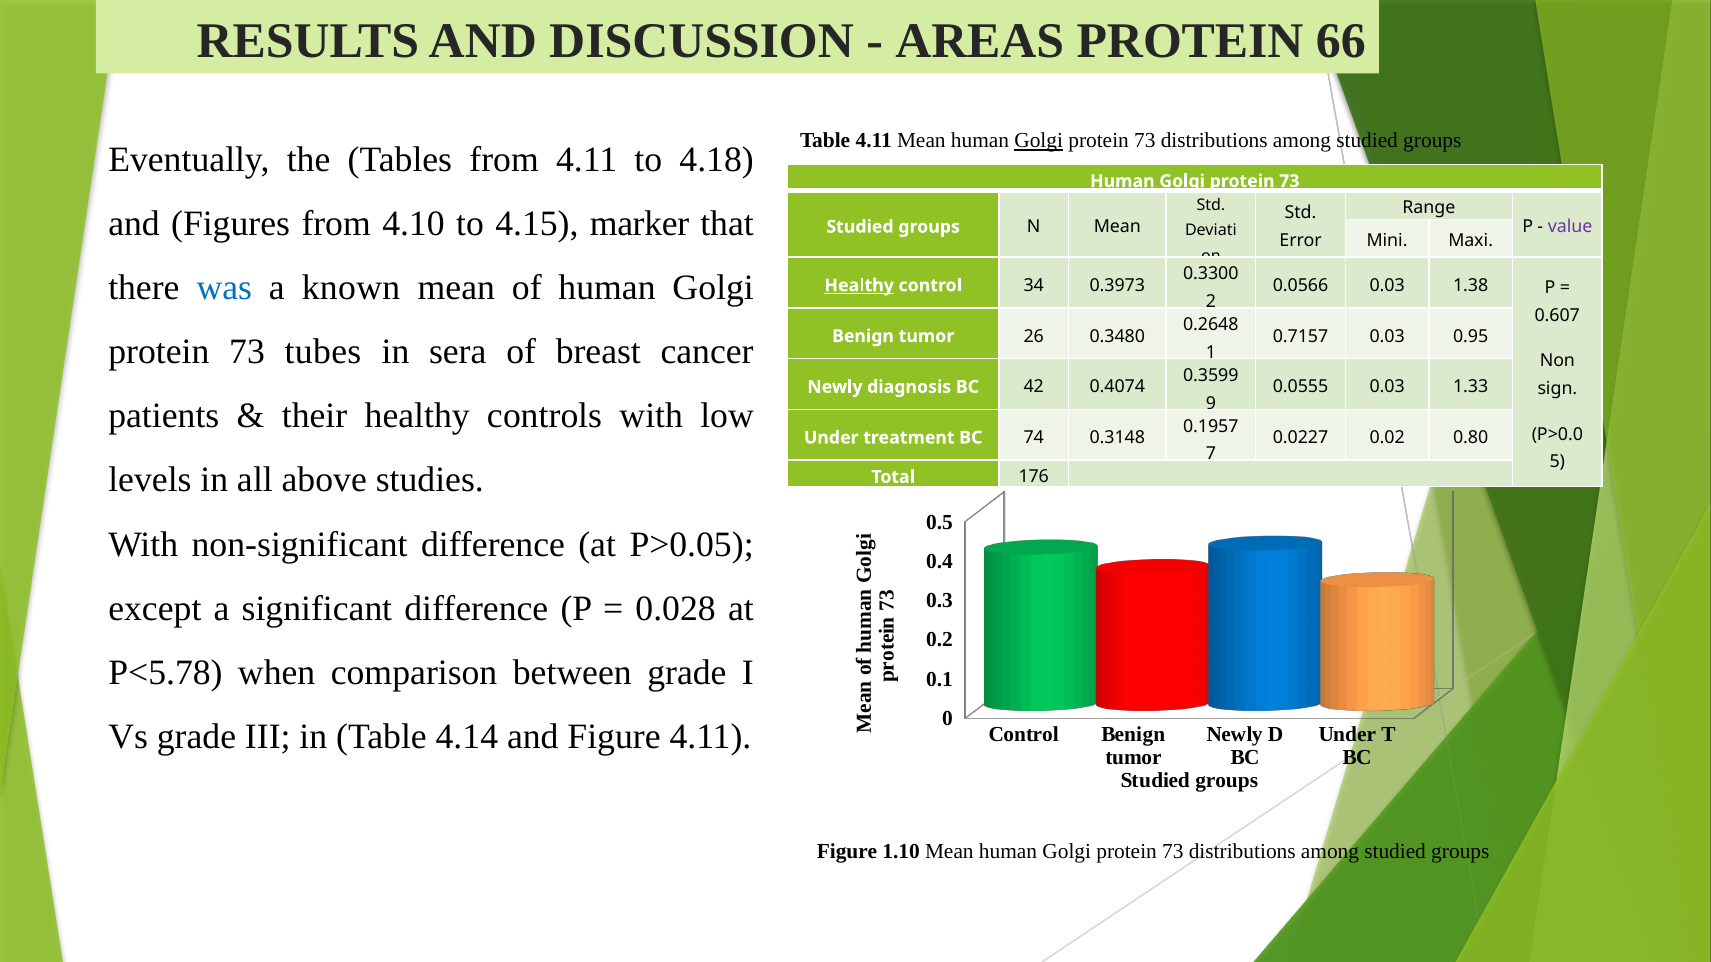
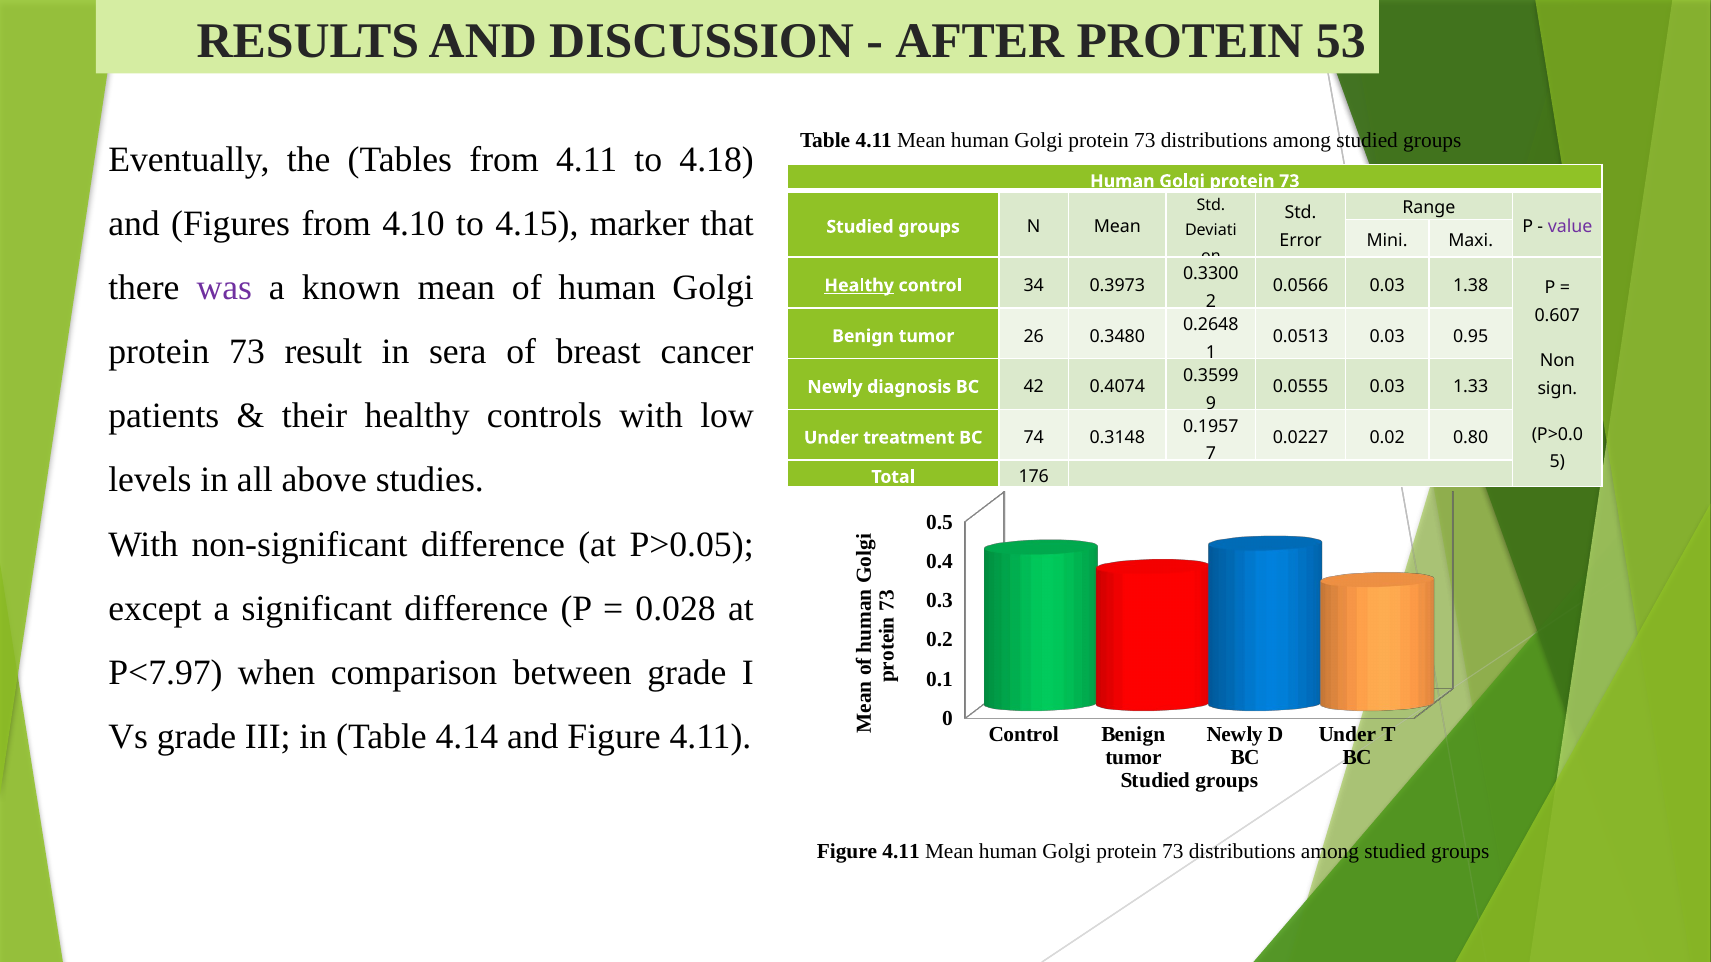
AREAS: AREAS -> AFTER (980, 41)
66: 66 -> 53 (1341, 41)
Golgi underline: present -> none (1039, 141)
was colour: blue -> purple (224, 288)
0.7157: 0.7157 -> 0.0513 (1301, 336)
tubes: tubes -> result (323, 352)
P<5.78: P<5.78 -> P<7.97 (165, 673)
1.10: 1.10 -> 4.11 (901, 852)
